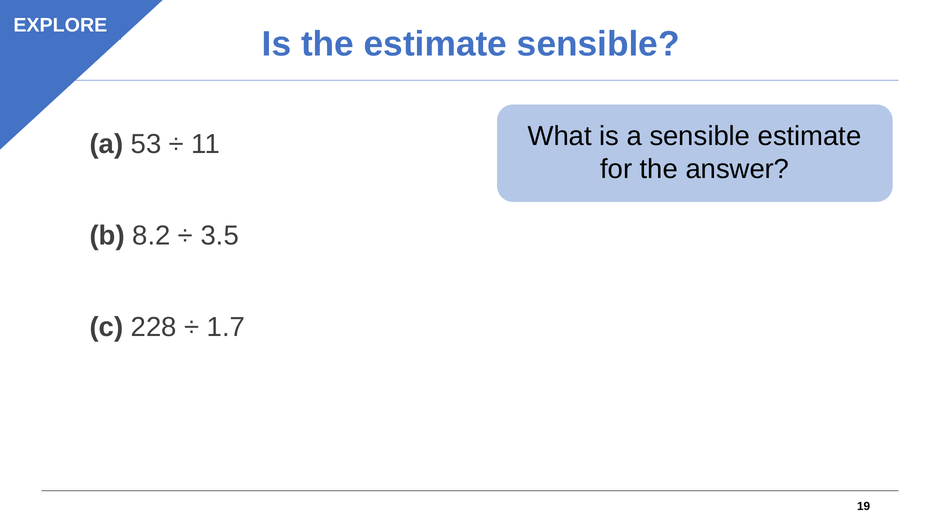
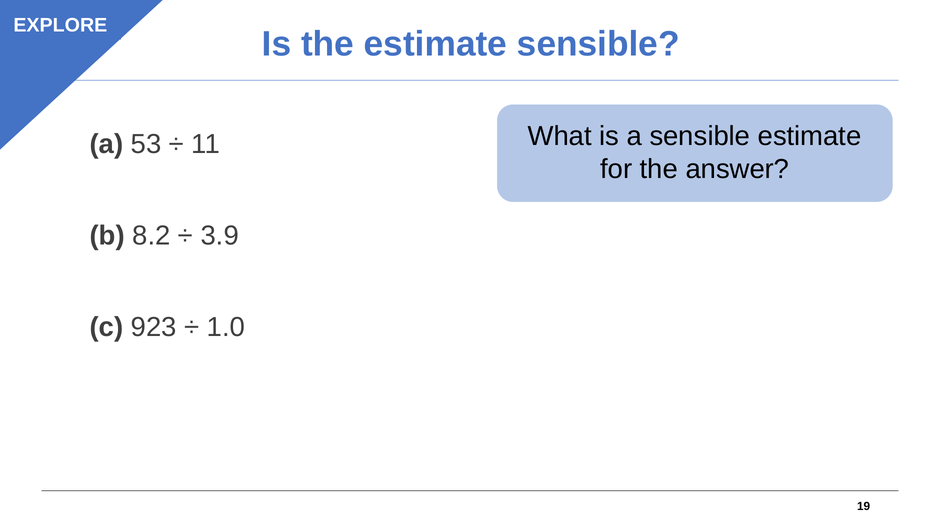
3.5: 3.5 -> 3.9 (220, 235)
228: 228 -> 923 (154, 327)
1.7: 1.7 -> 1.0 (226, 327)
